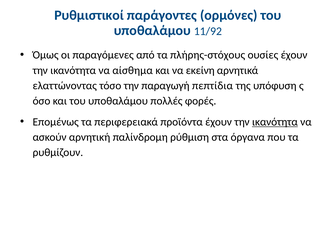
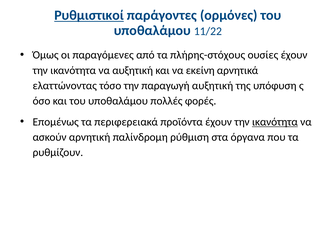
Ρυθμιστικοί underline: none -> present (89, 15)
11/92: 11/92 -> 11/22 (208, 31)
να αίσθημα: αίσθημα -> αυξητική (133, 70)
παραγωγή πεπτίδια: πεπτίδια -> αυξητική (213, 85)
